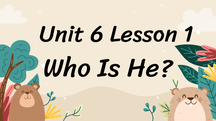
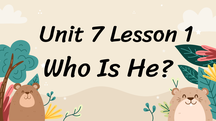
6: 6 -> 7 (97, 34)
